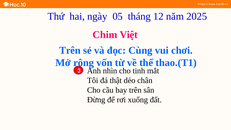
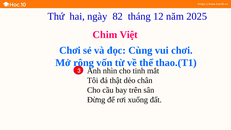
05: 05 -> 82 (118, 16)
Trên: Trên -> Chơi (70, 50)
